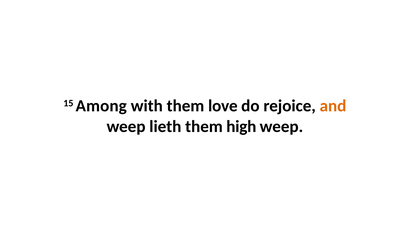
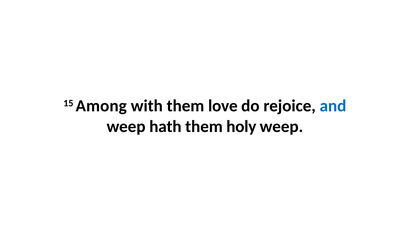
and colour: orange -> blue (333, 106)
lieth: lieth -> hath (165, 127)
high: high -> holy (241, 127)
